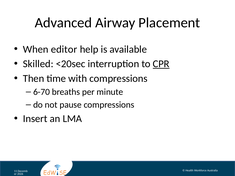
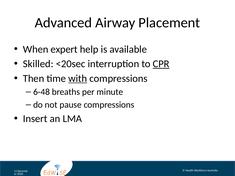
editor: editor -> expert (64, 49)
with underline: none -> present (78, 79)
6-70: 6-70 -> 6-48 (42, 92)
